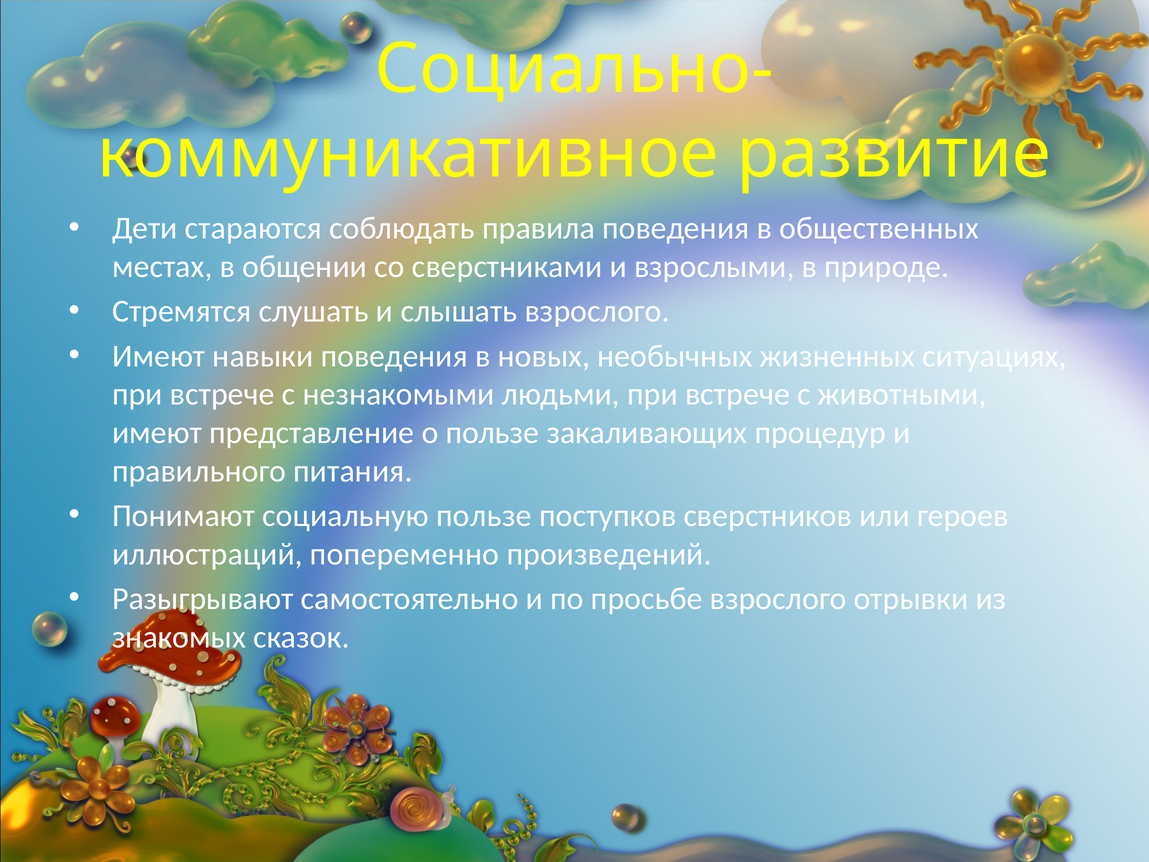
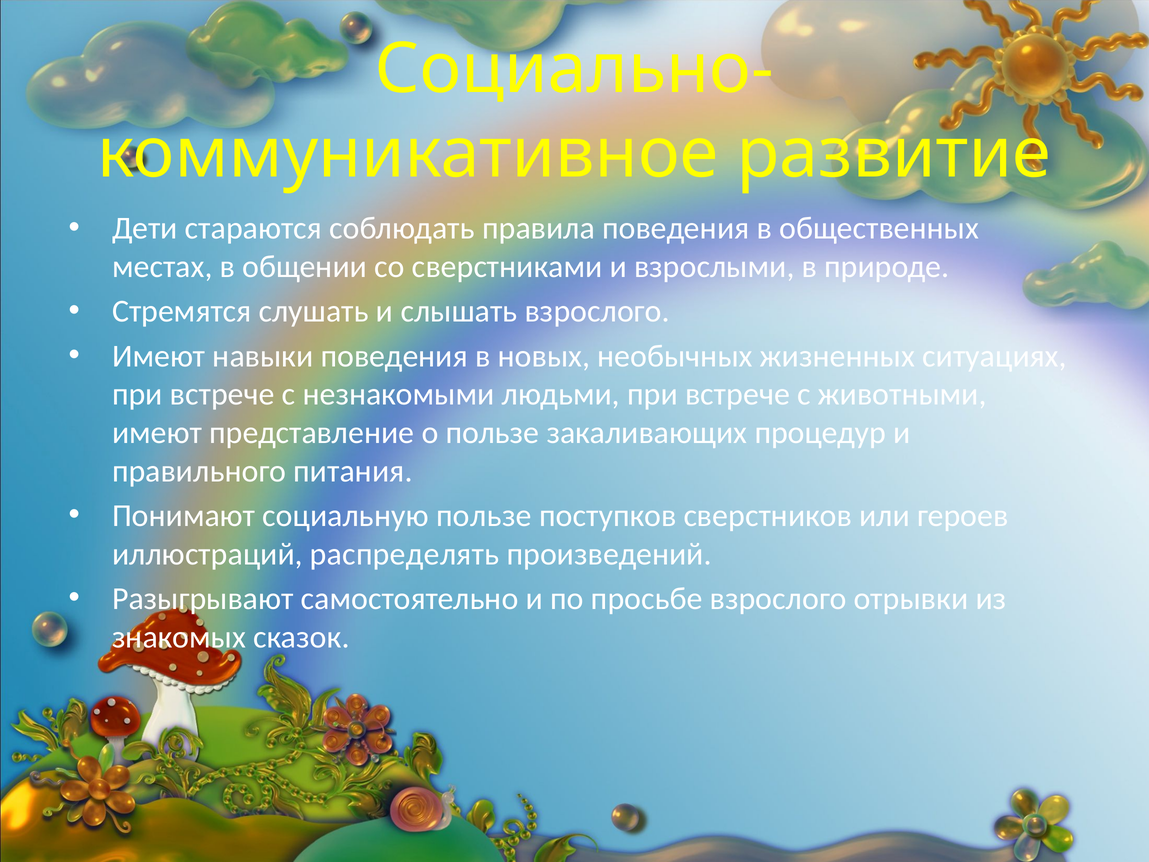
попеременно: попеременно -> распределять (405, 554)
